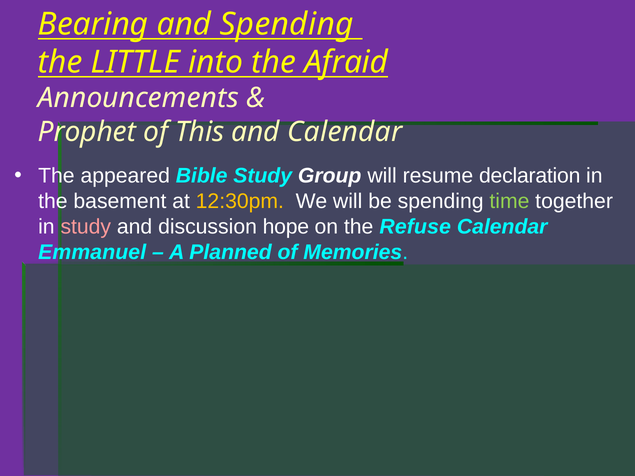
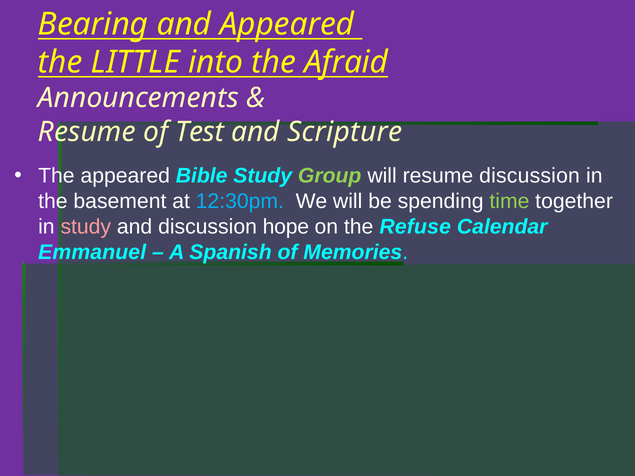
and Spending: Spending -> Appeared (287, 24)
Prophet: Prophet -> Resume (87, 132)
This: This -> Test (200, 132)
and Calendar: Calendar -> Scripture (345, 132)
Group colour: white -> light green (330, 176)
resume declaration: declaration -> discussion (530, 176)
12:30pm colour: yellow -> light blue (240, 201)
Planned: Planned -> Spanish (231, 252)
